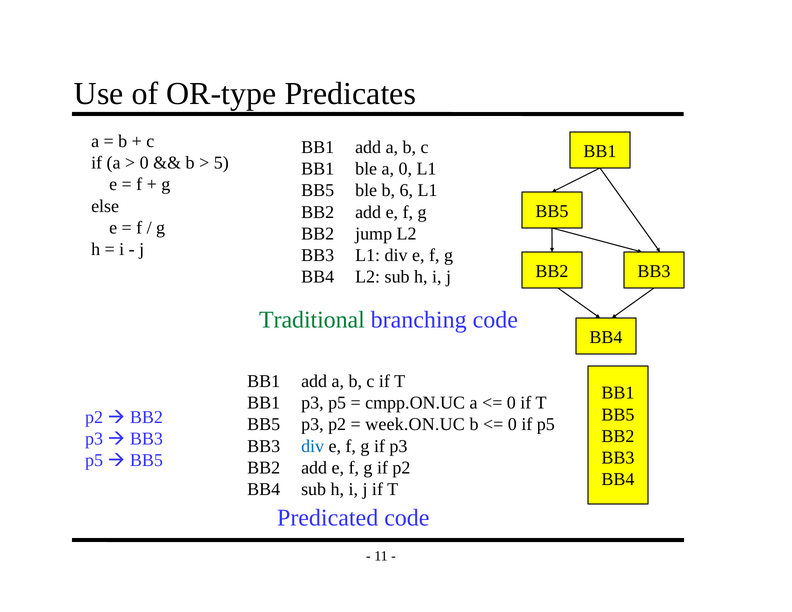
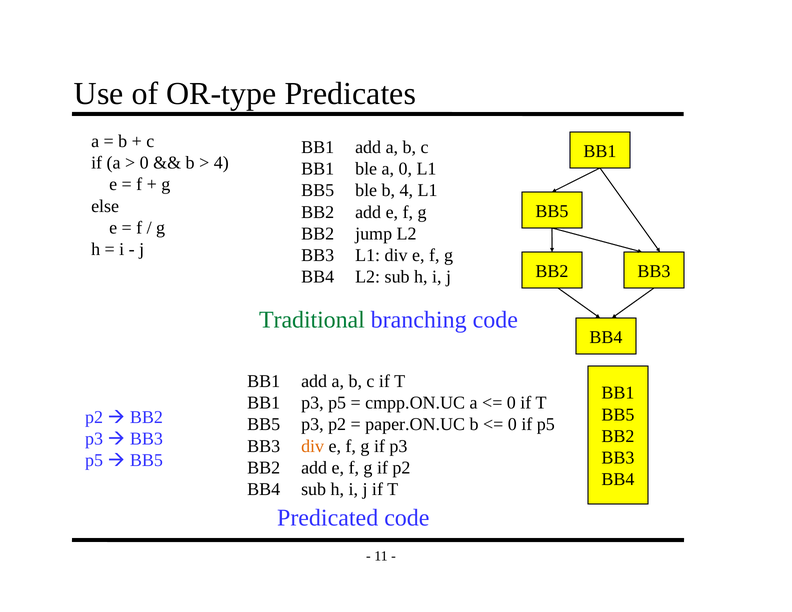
5: 5 -> 4 (221, 163)
b 6: 6 -> 4 (406, 191)
week.ON.UC: week.ON.UC -> paper.ON.UC (415, 425)
div colour: blue -> orange (313, 446)
